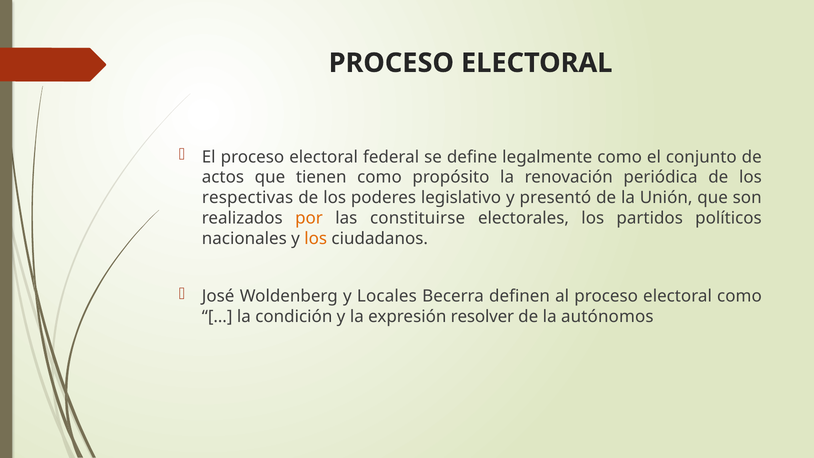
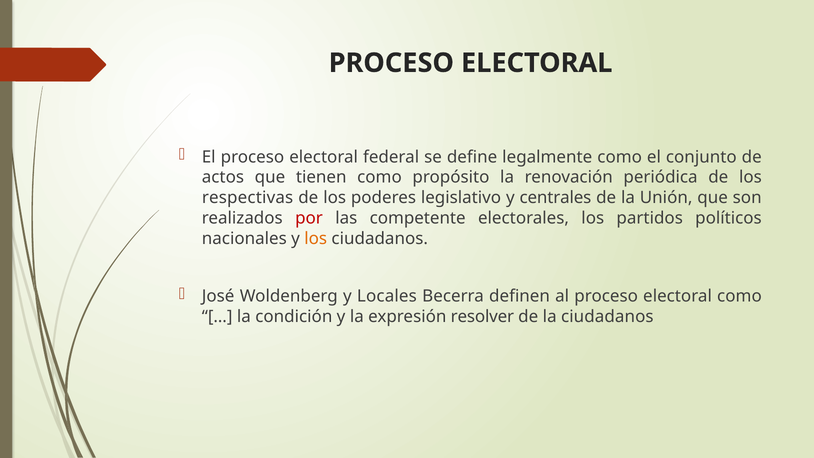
presentó: presentó -> centrales (555, 198)
por colour: orange -> red (309, 218)
constituirse: constituirse -> competente (418, 218)
la autónomos: autónomos -> ciudadanos (607, 317)
